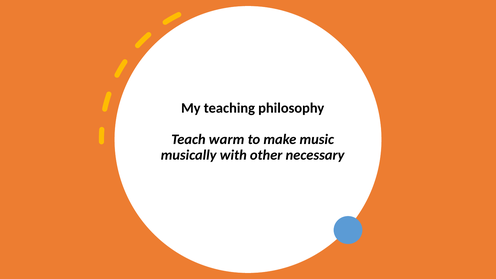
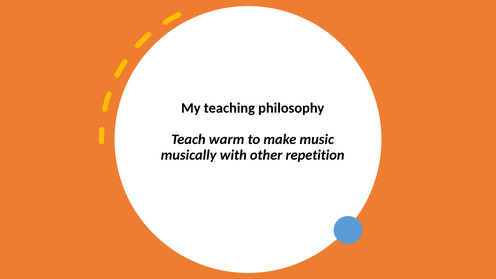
necessary: necessary -> repetition (315, 155)
